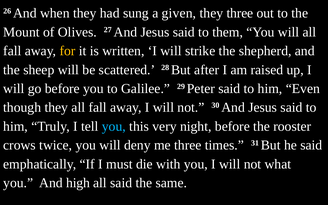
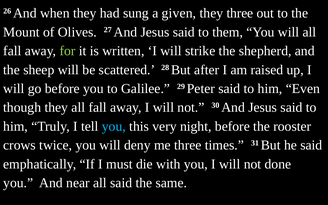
for colour: yellow -> light green (67, 51)
what: what -> done (278, 164)
high: high -> near (78, 183)
